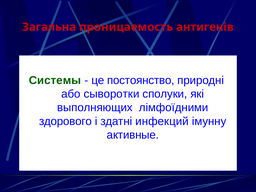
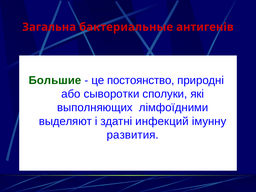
проницаемость: проницаемость -> бактериальные (126, 27)
Системы: Системы -> Большие (55, 80)
здорового: здорового -> выделяют (65, 121)
активные: активные -> развития (133, 135)
